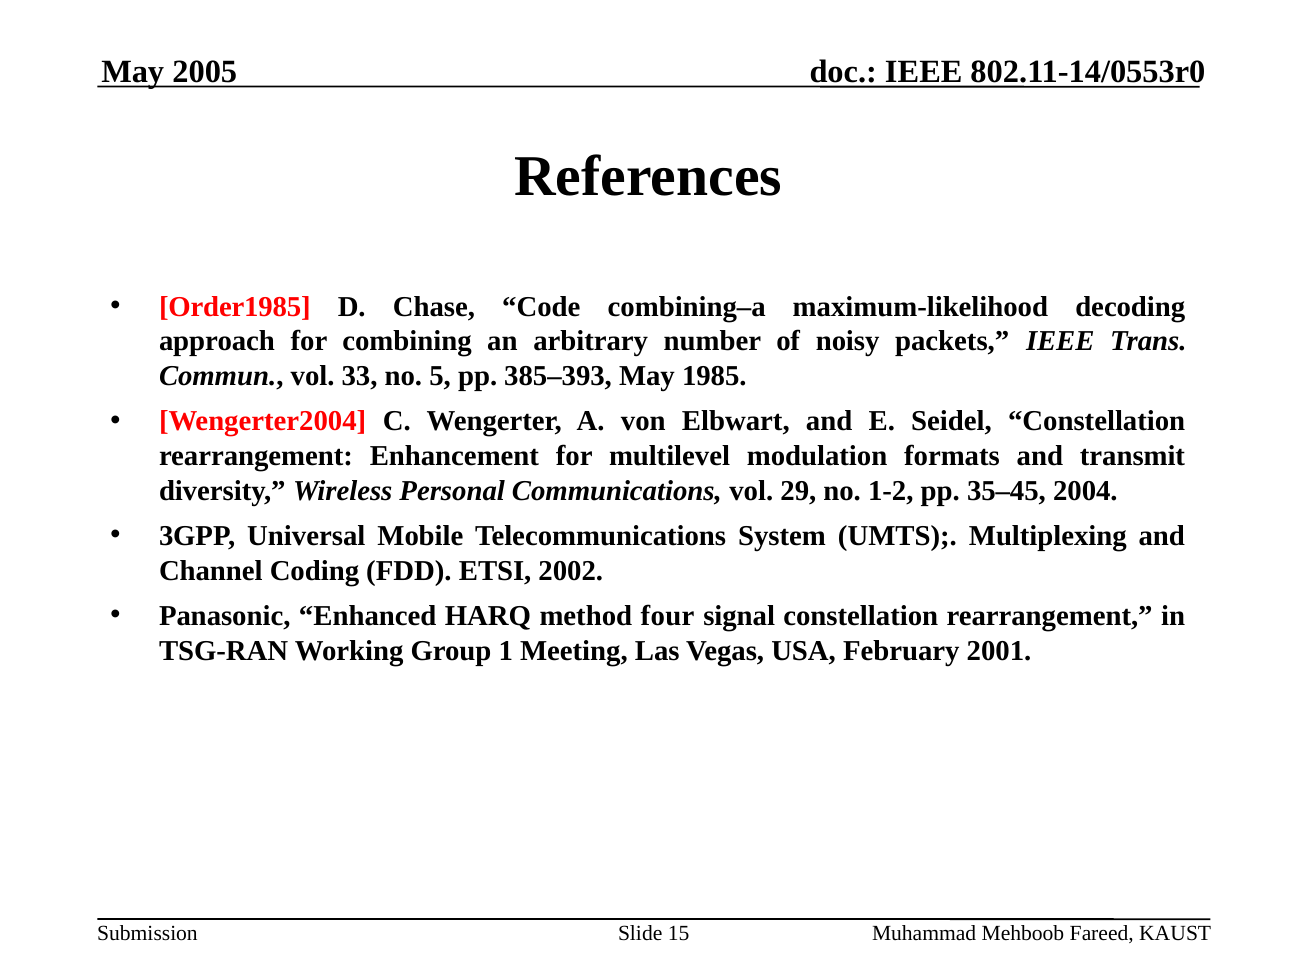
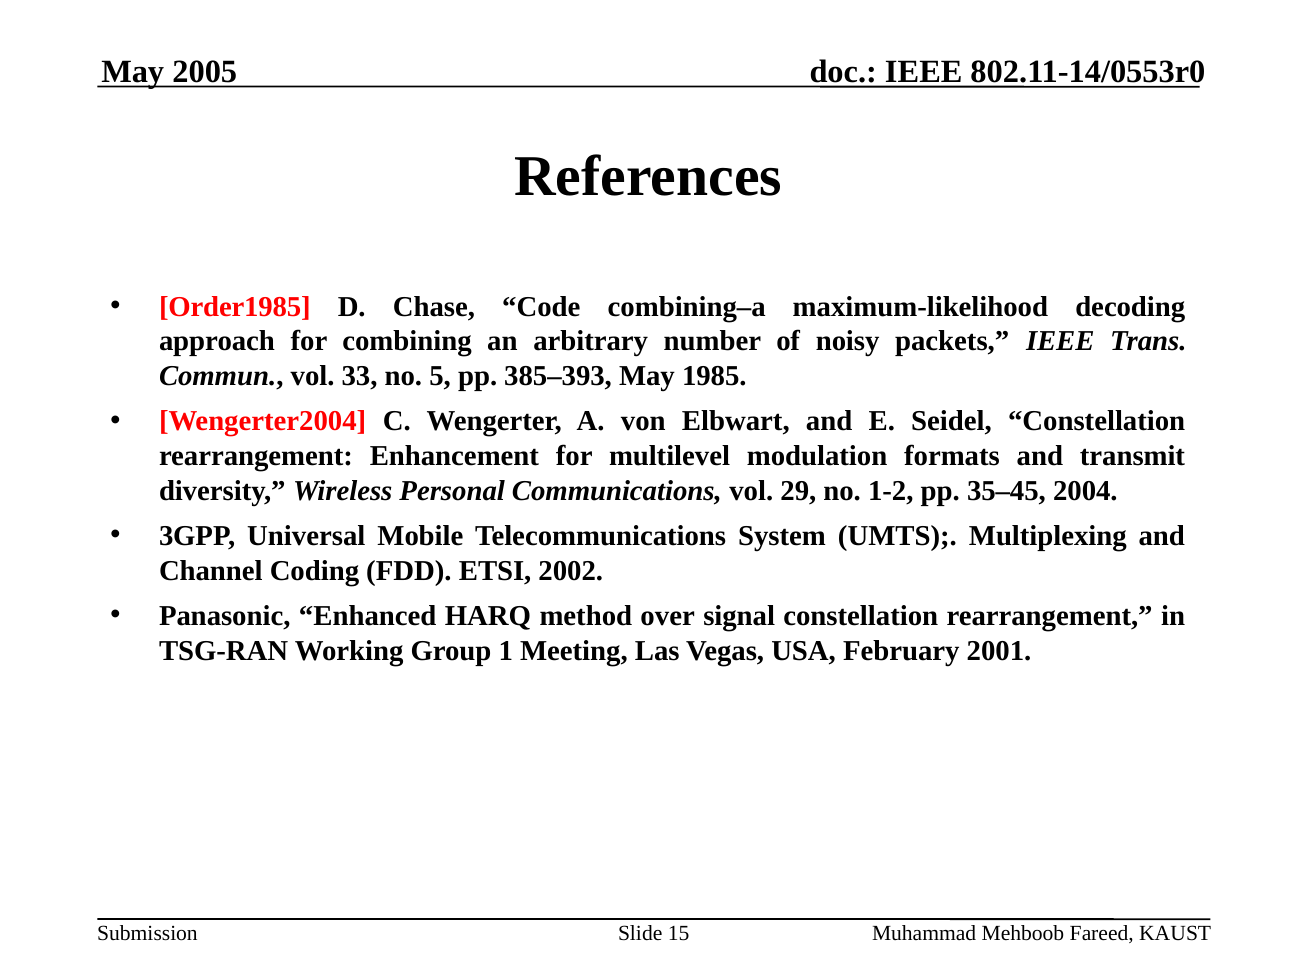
four: four -> over (668, 616)
